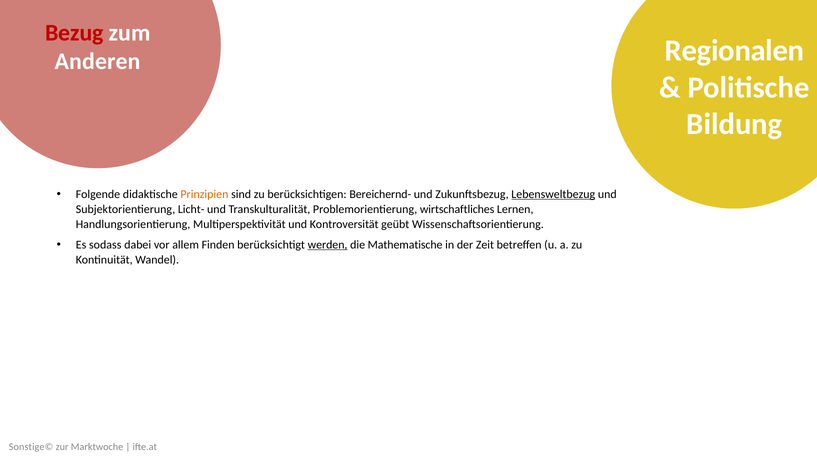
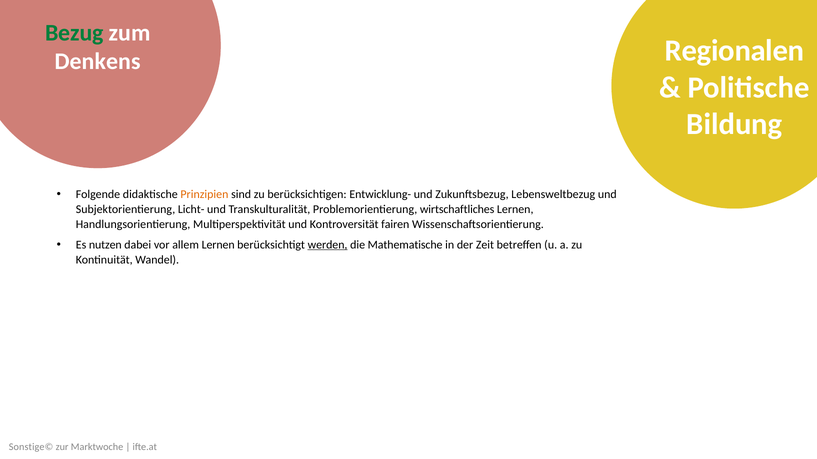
Bezug colour: red -> green (74, 33)
Anderen: Anderen -> Denkens (98, 61)
Bereichernd-: Bereichernd- -> Entwicklung- (380, 194)
Lebensweltbezug underline: present -> none (553, 194)
geübt: geübt -> fairen (395, 225)
sodass: sodass -> nutzen (105, 245)
allem Finden: Finden -> Lernen (218, 245)
